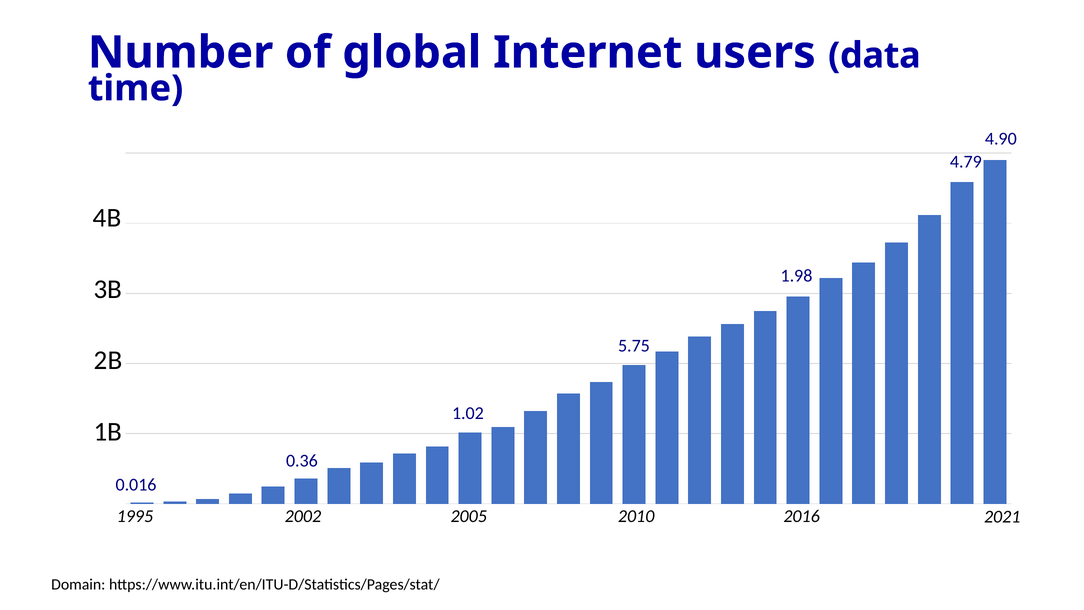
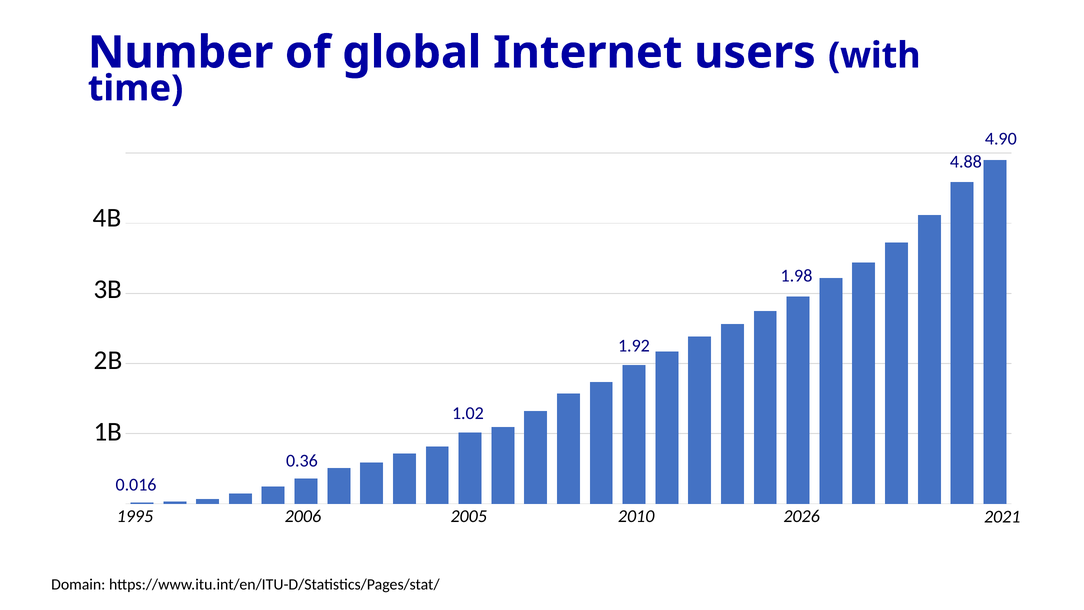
data: data -> with (874, 56)
4.79: 4.79 -> 4.88 (966, 162)
5.75: 5.75 -> 1.92 (634, 346)
2002: 2002 -> 2006 (303, 516)
2016: 2016 -> 2026 (802, 516)
